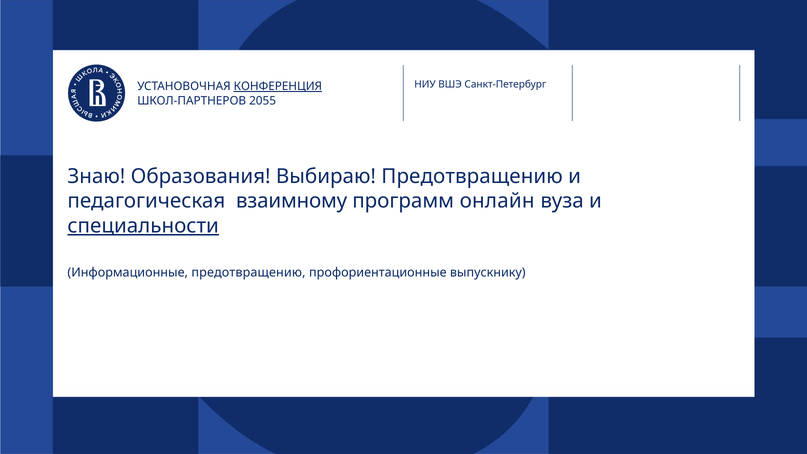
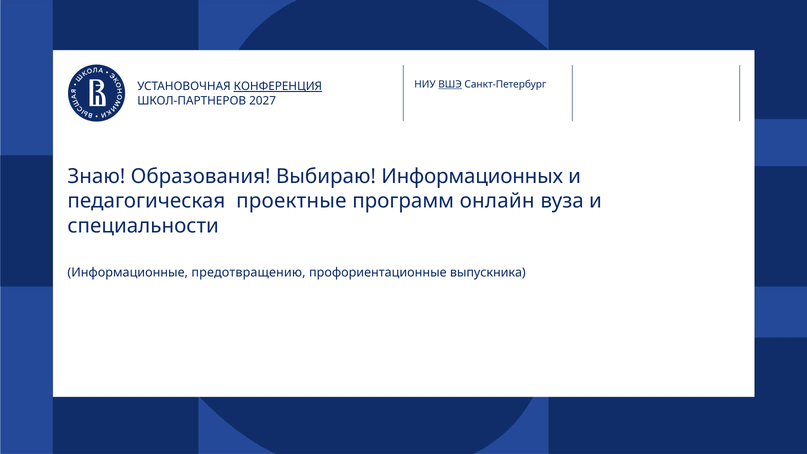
ВШЭ underline: none -> present (450, 84)
2055: 2055 -> 2027 (263, 101)
Выбираю Предотвращению: Предотвращению -> Информационных (472, 176)
взаимному: взаимному -> проектные (291, 201)
специальности underline: present -> none (143, 226)
выпускнику: выпускнику -> выпускника (488, 272)
